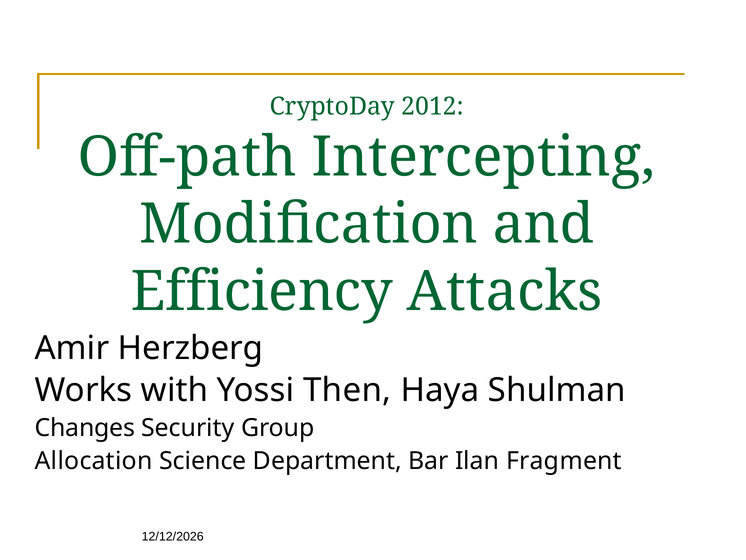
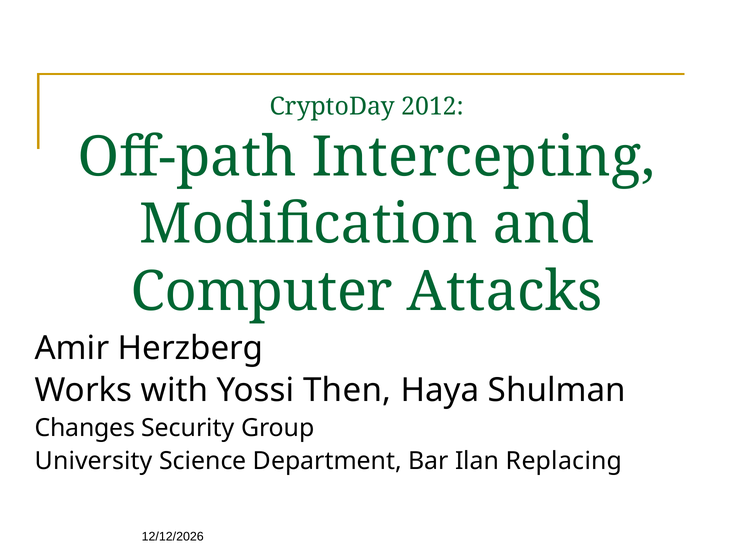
Efficiency: Efficiency -> Computer (262, 291)
Allocation: Allocation -> University (94, 461)
Fragment: Fragment -> Replacing (564, 461)
